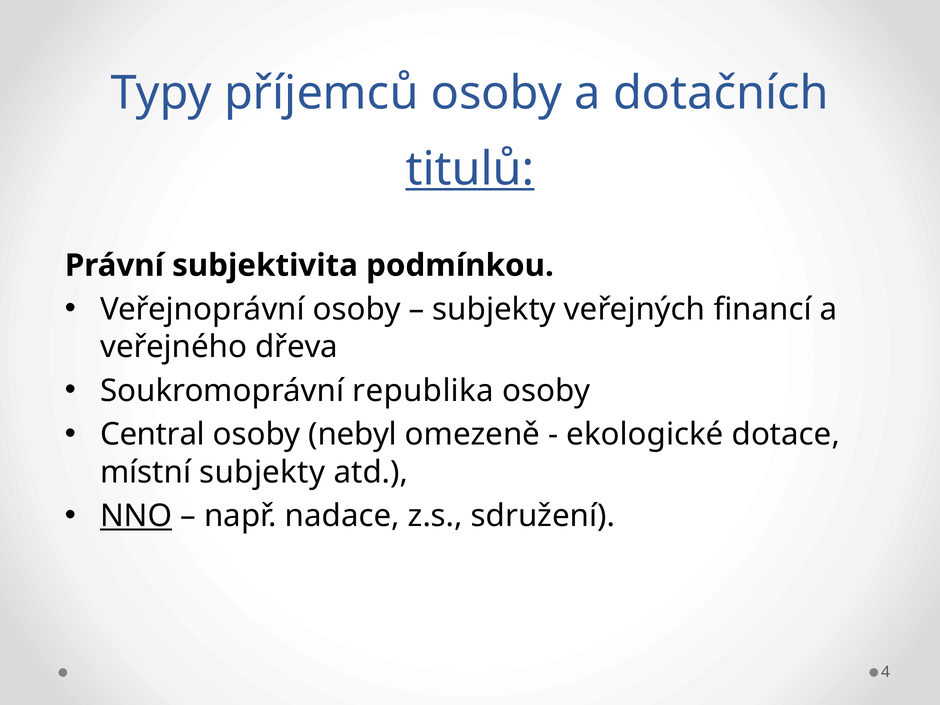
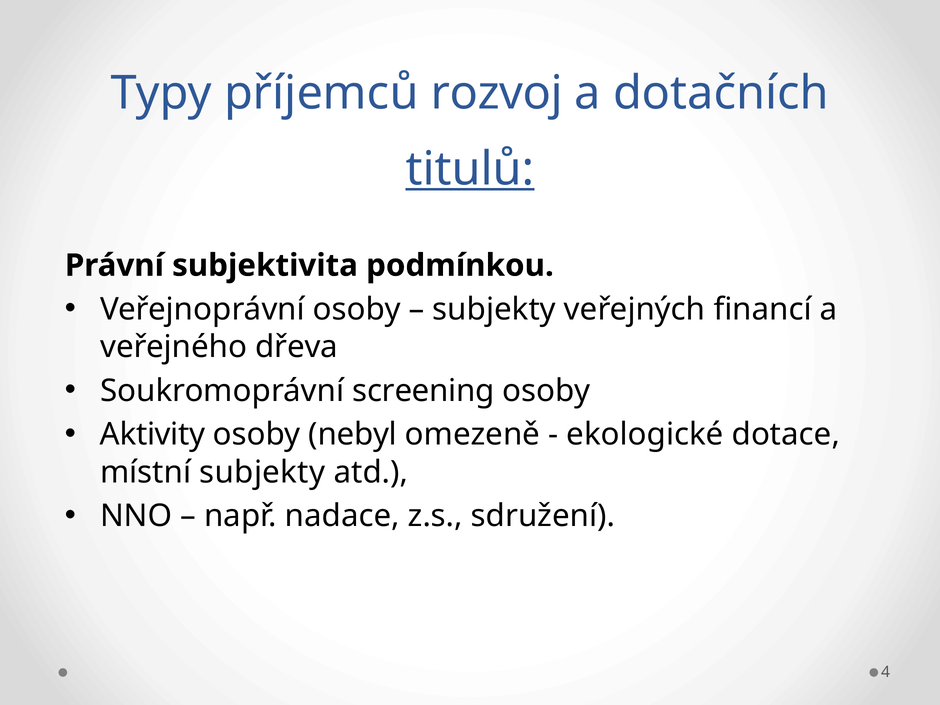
příjemců osoby: osoby -> rozvoj (497, 93)
republika: republika -> screening (424, 391)
Central: Central -> Aktivity (153, 435)
NNO underline: present -> none (136, 516)
